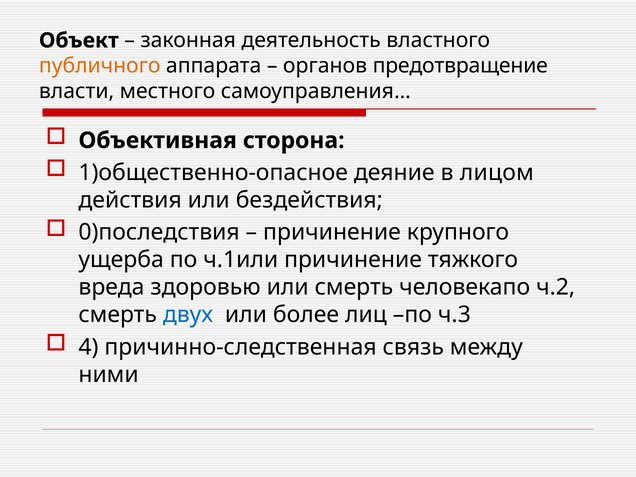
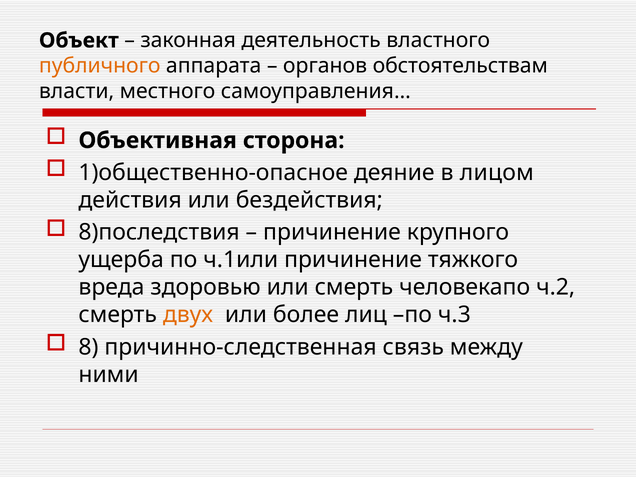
предотвращение: предотвращение -> обстоятельствам (460, 66)
0)последствия: 0)последствия -> 8)последствия (159, 232)
двух colour: blue -> orange (188, 315)
4: 4 -> 8 (88, 347)
